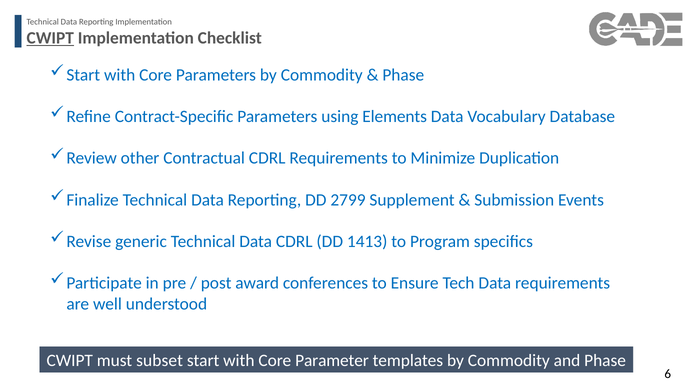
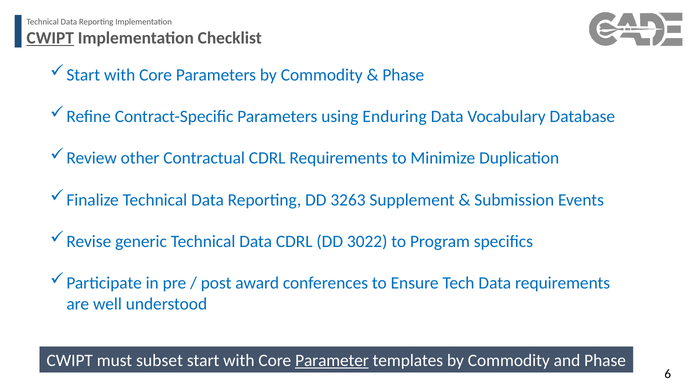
Elements: Elements -> Enduring (395, 117)
2799: 2799 -> 3263 (348, 200)
1413: 1413 -> 3022 (367, 242)
Parameter underline: none -> present (332, 361)
